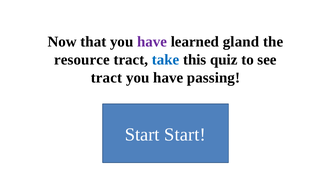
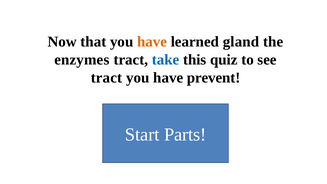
have colour: purple -> orange (152, 42)
resource: resource -> enzymes (82, 60)
passing: passing -> prevent (214, 78)
Start Start: Start -> Parts (185, 135)
